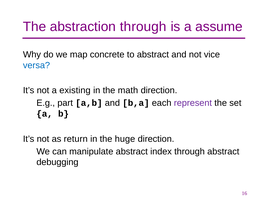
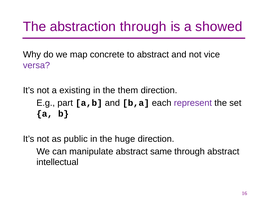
assume: assume -> showed (219, 27)
versa colour: blue -> purple (36, 65)
math: math -> them (128, 91)
return: return -> public (76, 139)
index: index -> same (161, 152)
debugging: debugging -> intellectual (57, 163)
